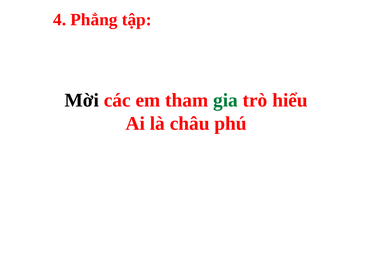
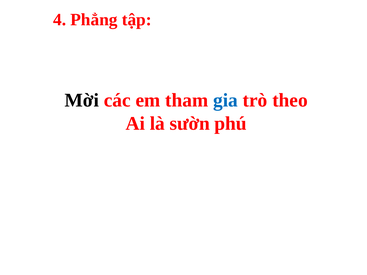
gia colour: green -> blue (225, 100)
hiểu: hiểu -> theo (290, 100)
châu: châu -> sườn (190, 124)
